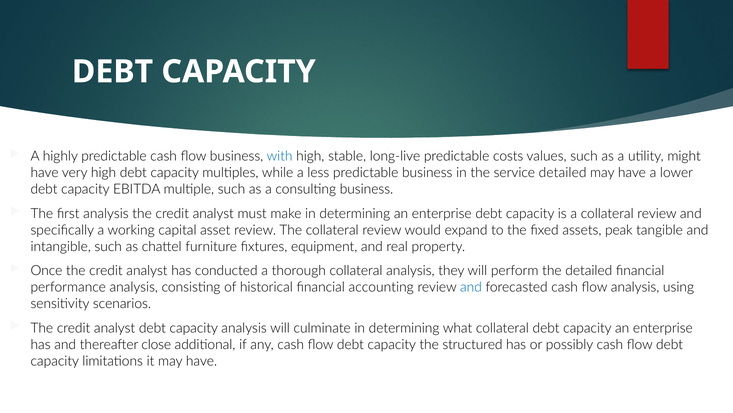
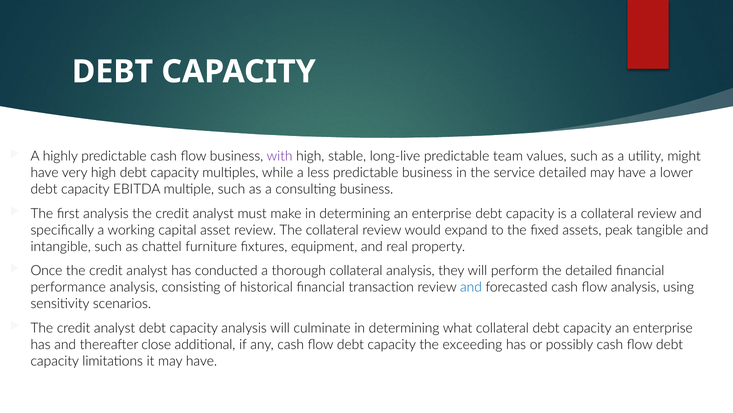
with colour: blue -> purple (280, 156)
costs: costs -> team (508, 156)
accounting: accounting -> transaction (381, 287)
structured: structured -> exceeding (472, 344)
